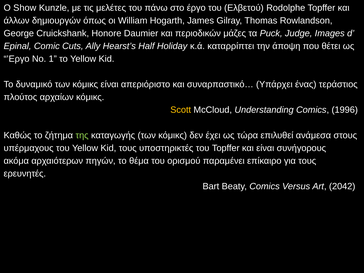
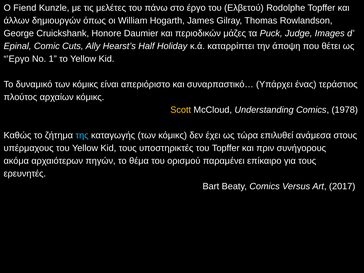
Show: Show -> Fiend (25, 8)
1996: 1996 -> 1978 (345, 110)
της colour: light green -> light blue (82, 135)
και είναι: είναι -> πριν (265, 148)
2042: 2042 -> 2017 (342, 186)
